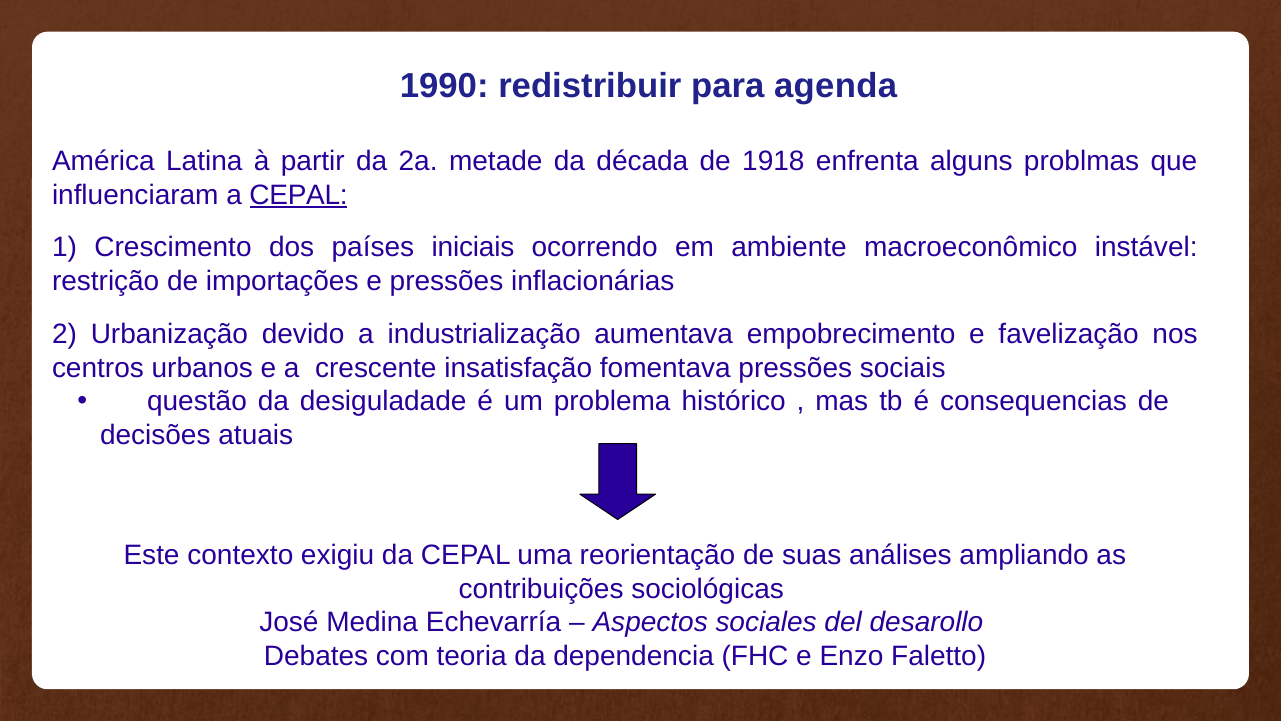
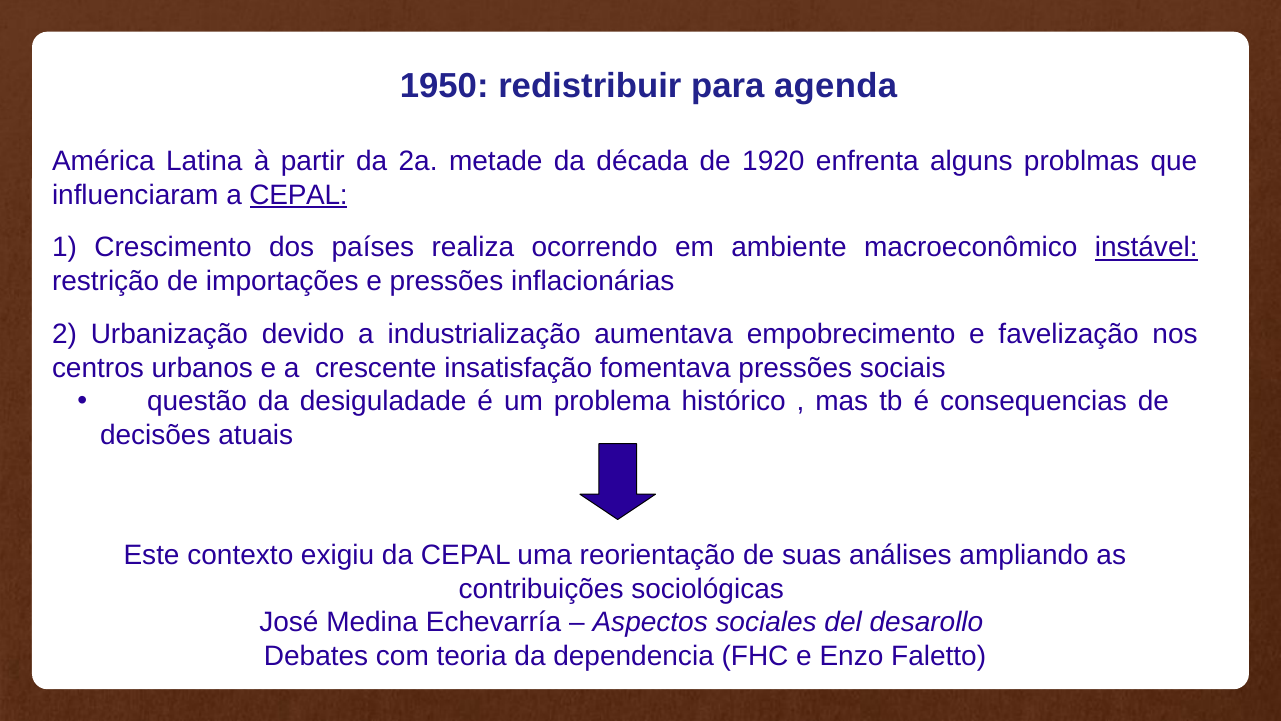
1990: 1990 -> 1950 (444, 86)
1918: 1918 -> 1920 (773, 161)
iniciais: iniciais -> realiza (473, 248)
instável underline: none -> present (1146, 248)
